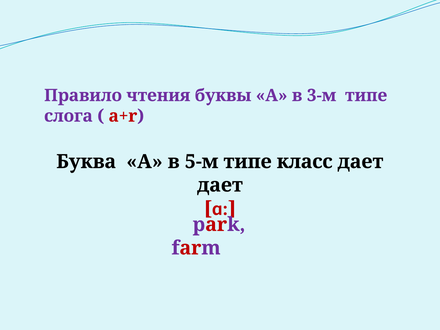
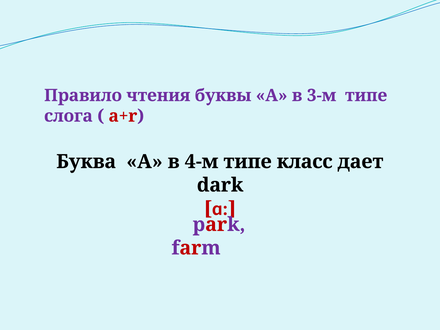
5-м: 5-м -> 4-м (202, 162)
дает: дает -> dark (220, 185)
